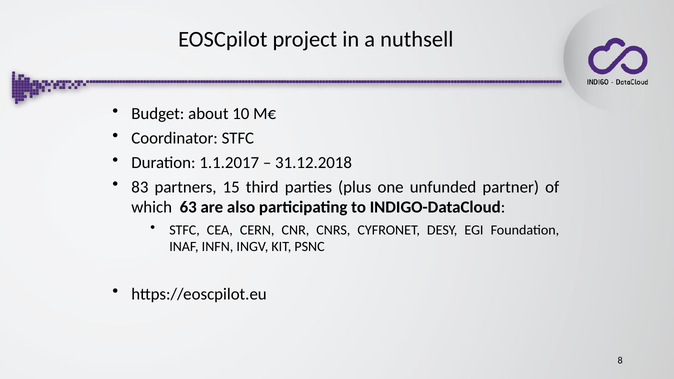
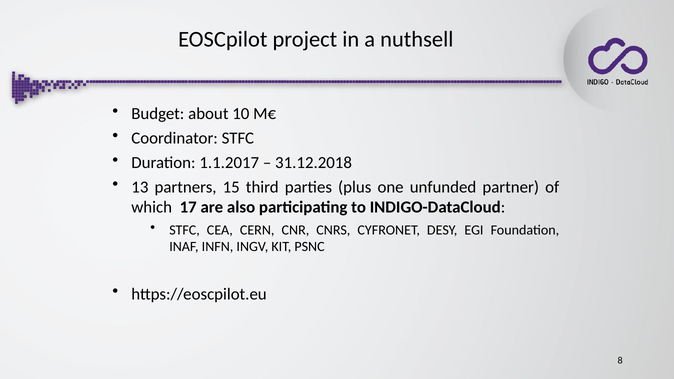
83: 83 -> 13 (140, 187)
63: 63 -> 17 (188, 207)
